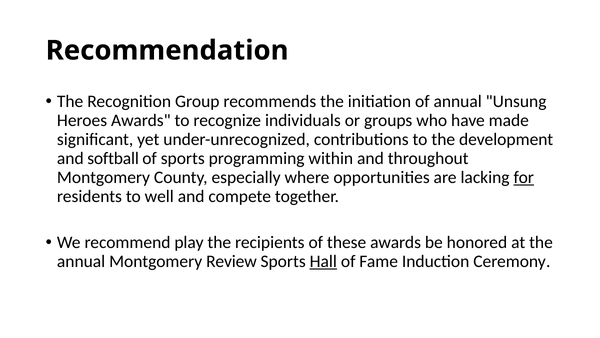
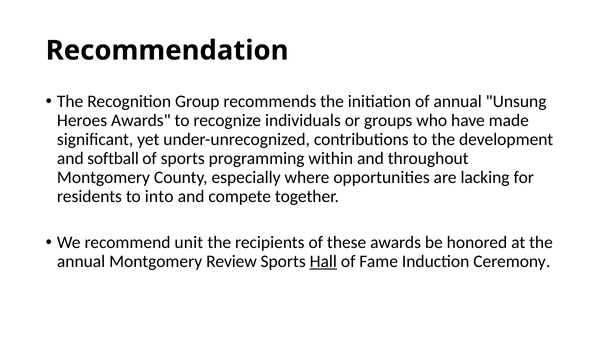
for underline: present -> none (524, 177)
well: well -> into (159, 196)
play: play -> unit (189, 242)
